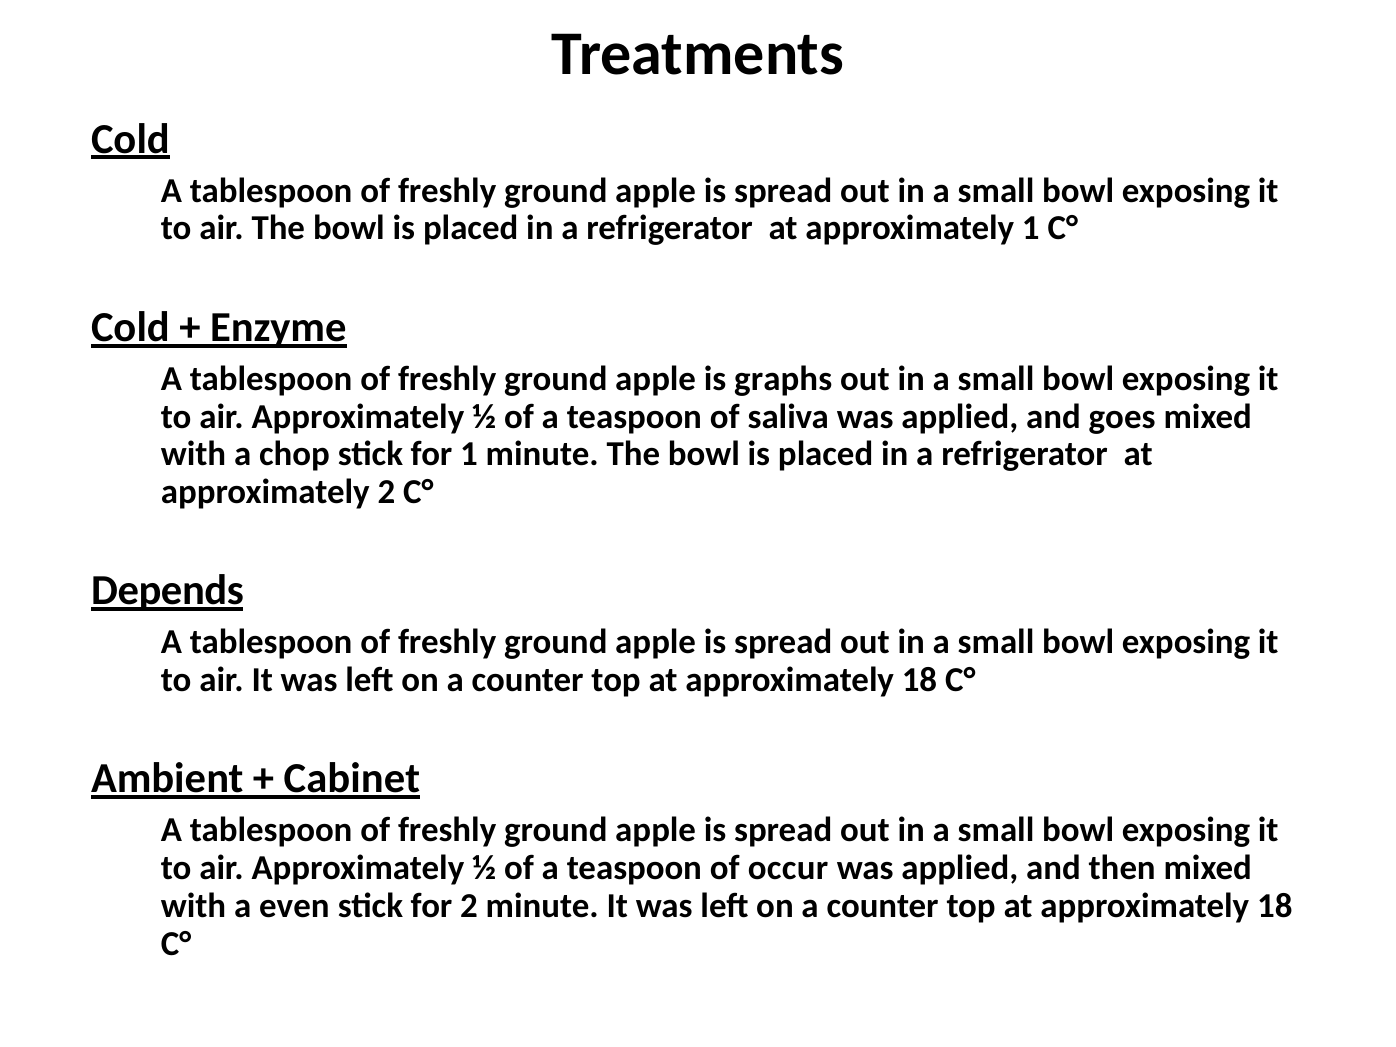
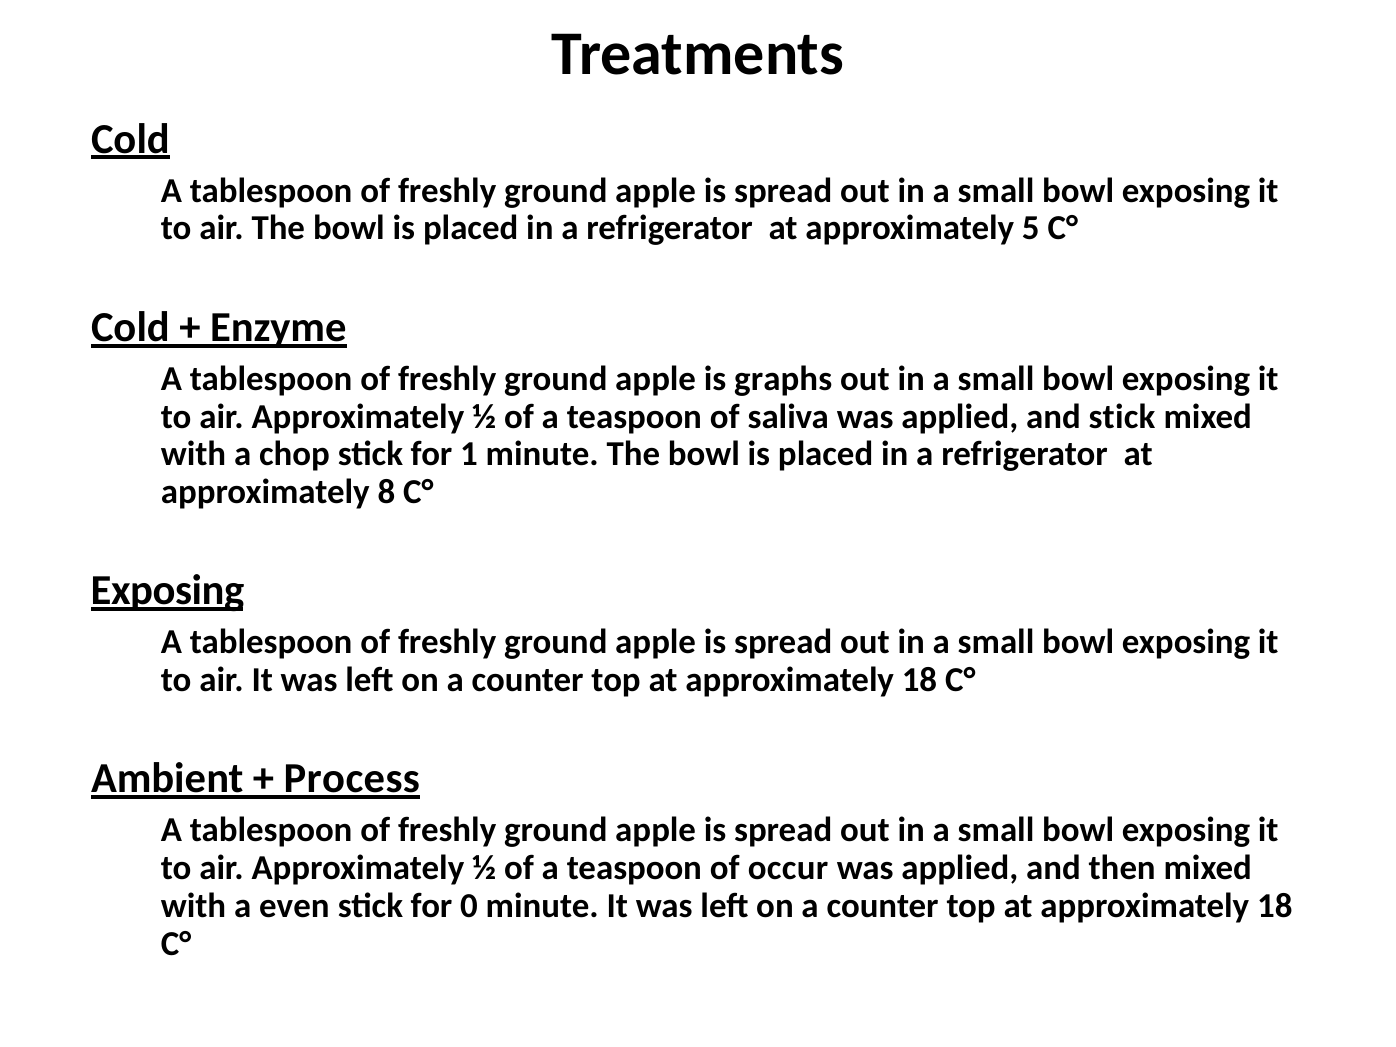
approximately 1: 1 -> 5 (1031, 228)
and goes: goes -> stick (1122, 417)
approximately 2: 2 -> 8 (386, 492)
Depends: Depends -> Exposing (167, 591)
Cabinet: Cabinet -> Process (352, 779)
for 2: 2 -> 0 (469, 906)
